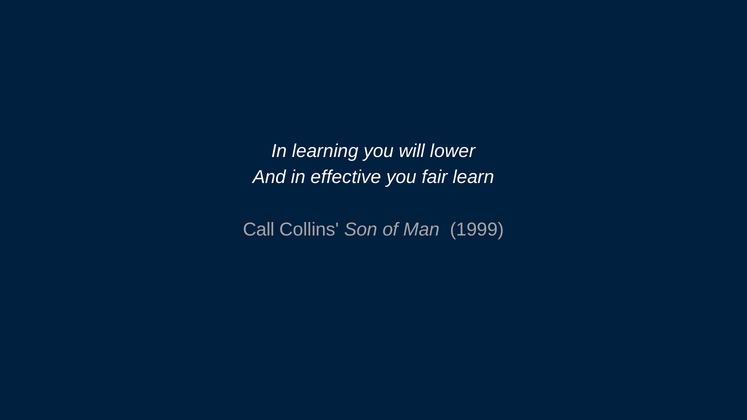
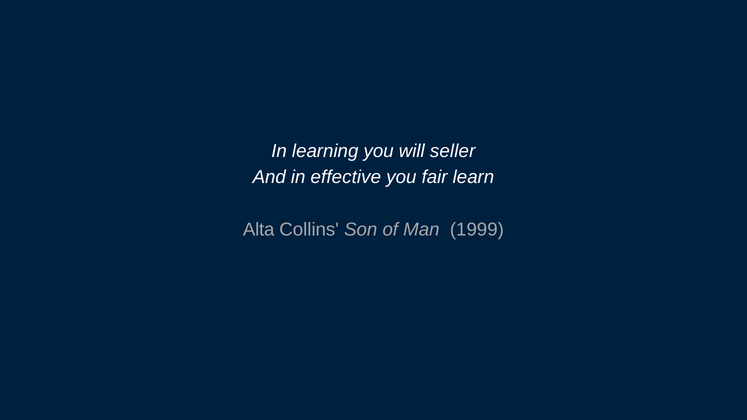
lower: lower -> seller (453, 151)
Call: Call -> Alta (259, 229)
